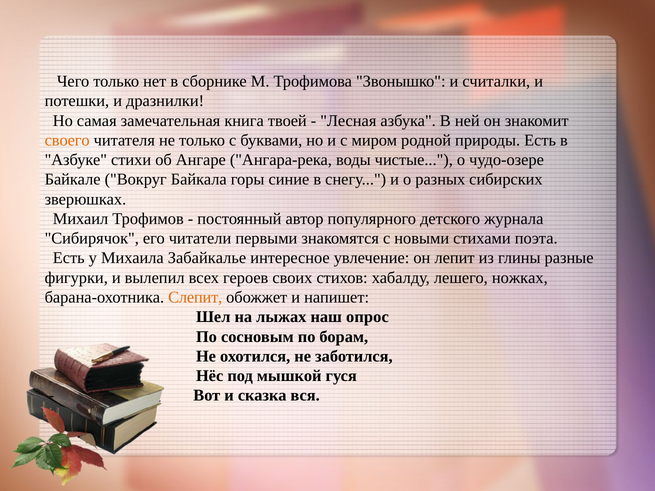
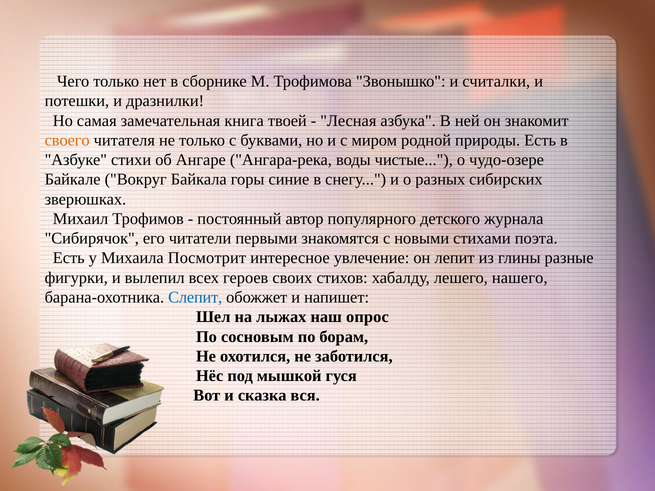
Забайкалье: Забайкалье -> Посмотрит (207, 258)
ножках: ножках -> нашего (520, 278)
Слепит colour: orange -> blue (195, 298)
